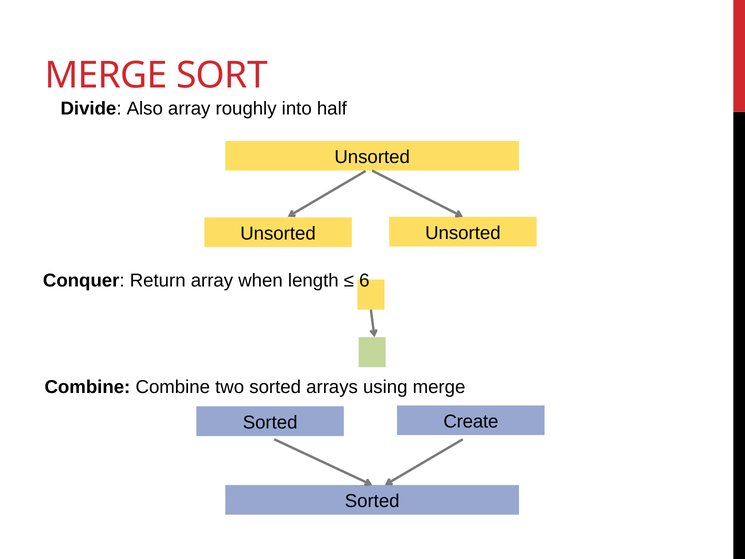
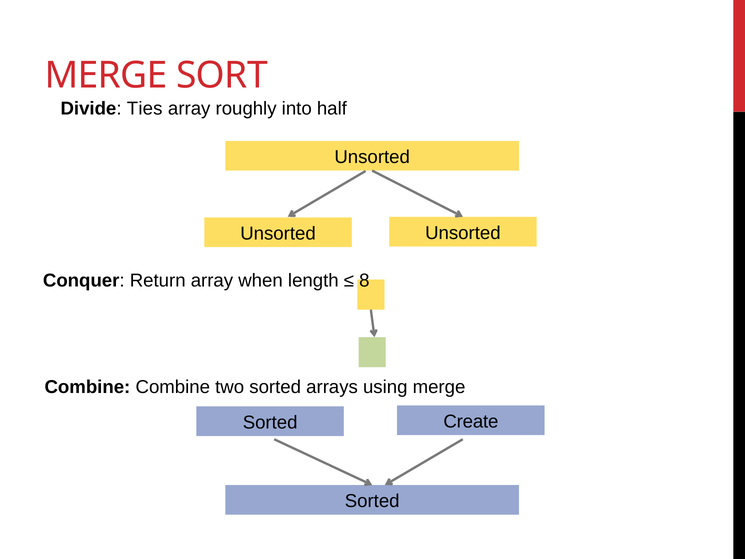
Also: Also -> Ties (145, 109)
6: 6 -> 8 (364, 281)
